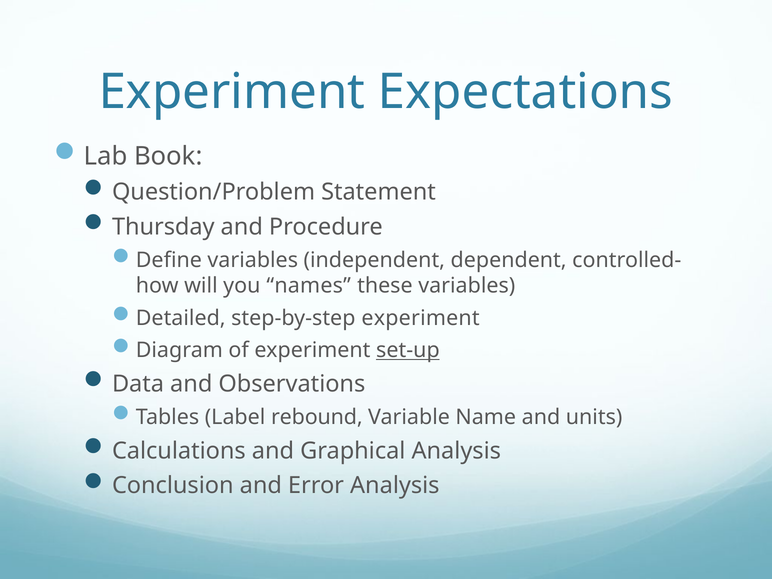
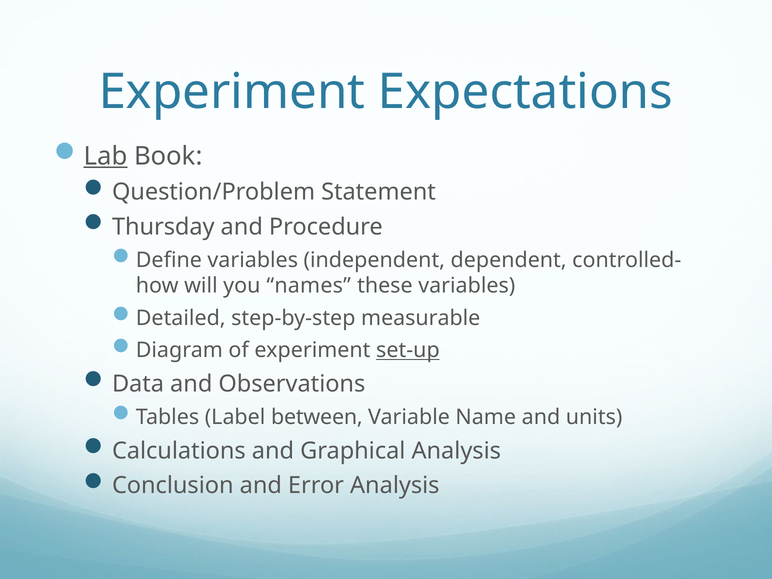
Lab underline: none -> present (105, 156)
step-by-step experiment: experiment -> measurable (421, 318)
rebound: rebound -> between (317, 417)
